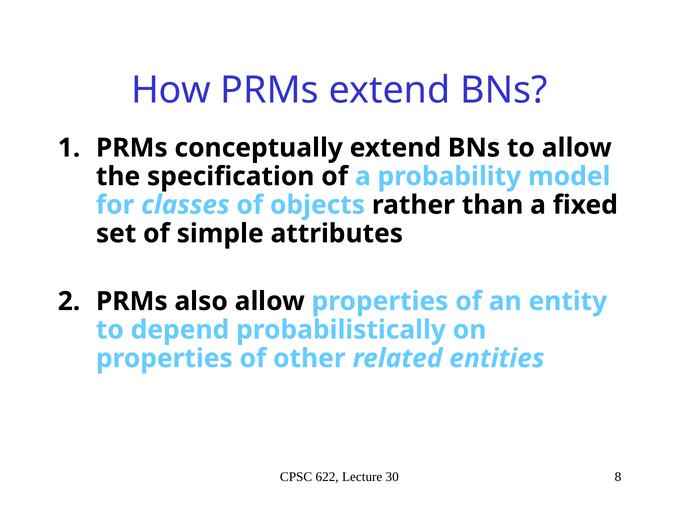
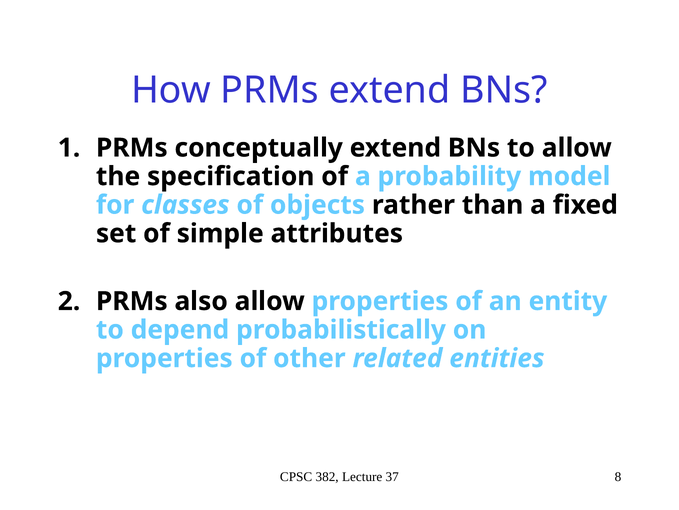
622: 622 -> 382 (327, 476)
30: 30 -> 37 (392, 476)
